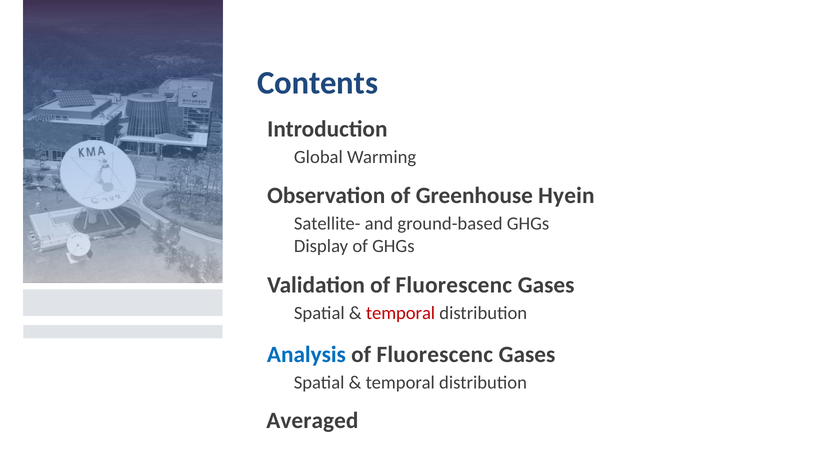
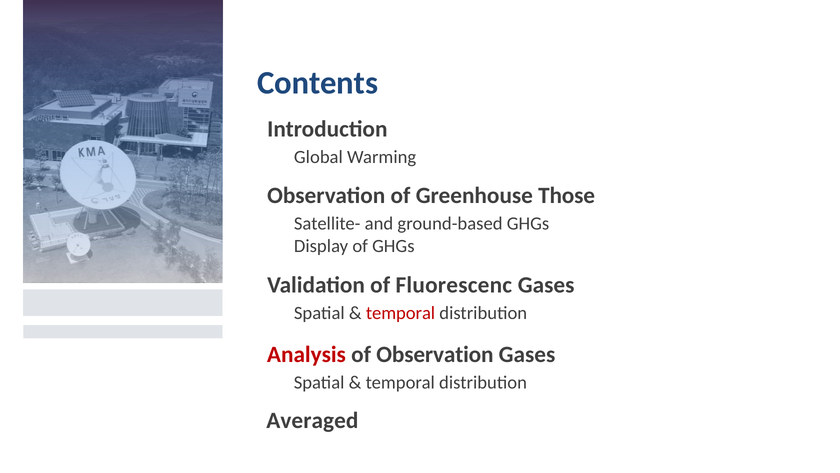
Hyein: Hyein -> Those (567, 196)
Analysis colour: blue -> red (306, 354)
Fluorescenc: Fluorescenc -> Observation (435, 354)
